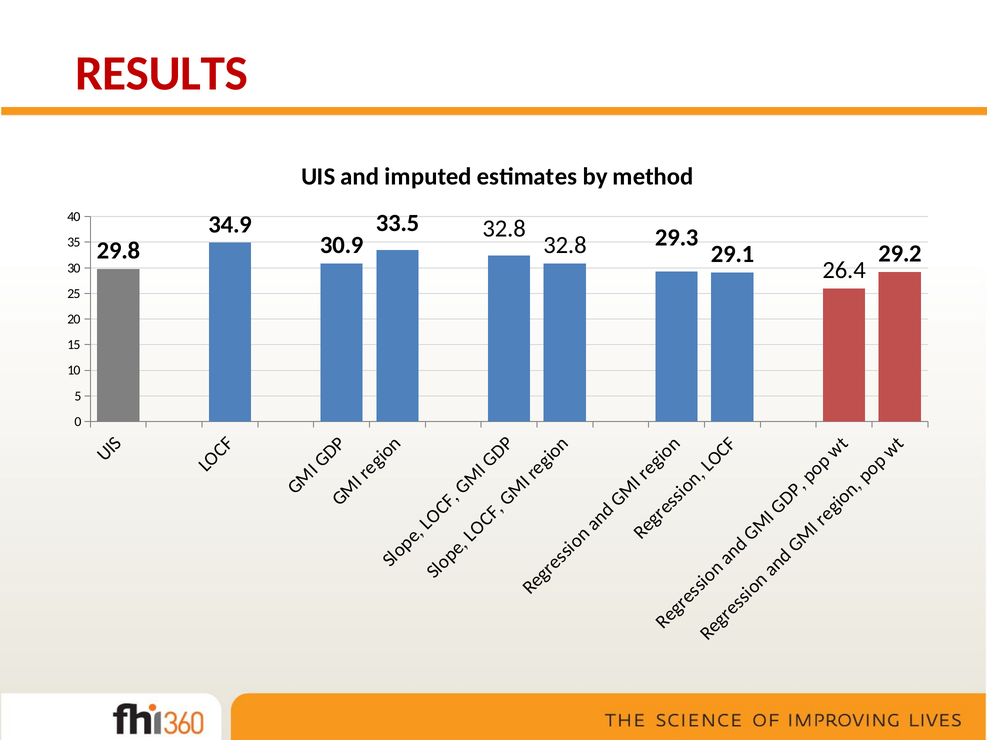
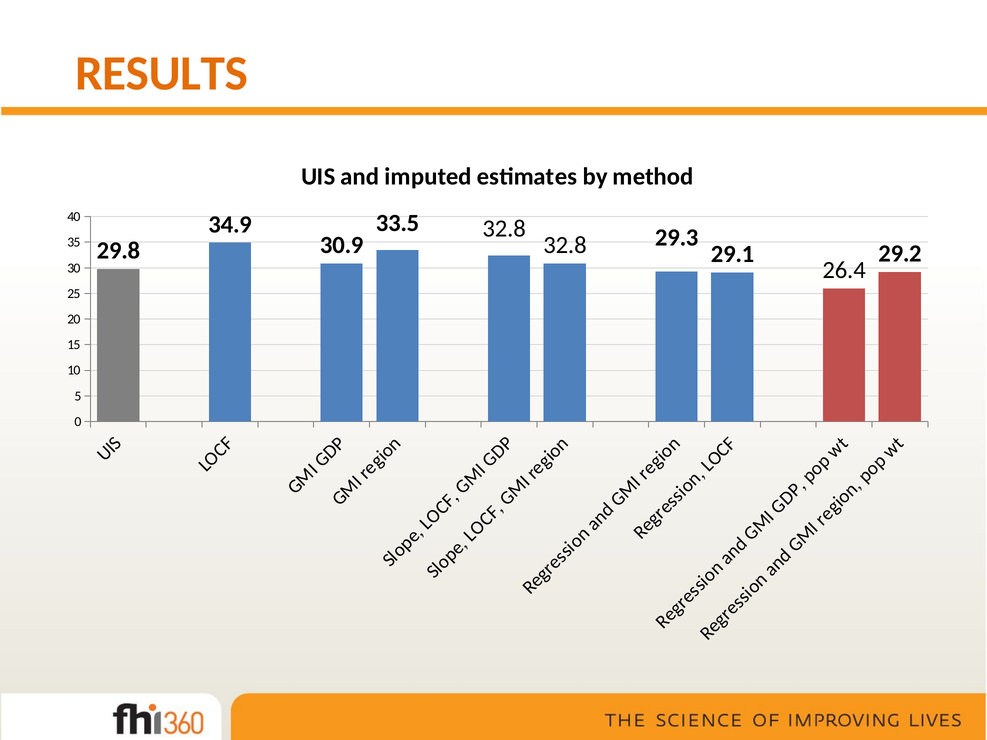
RESULTS colour: red -> orange (162, 73)
